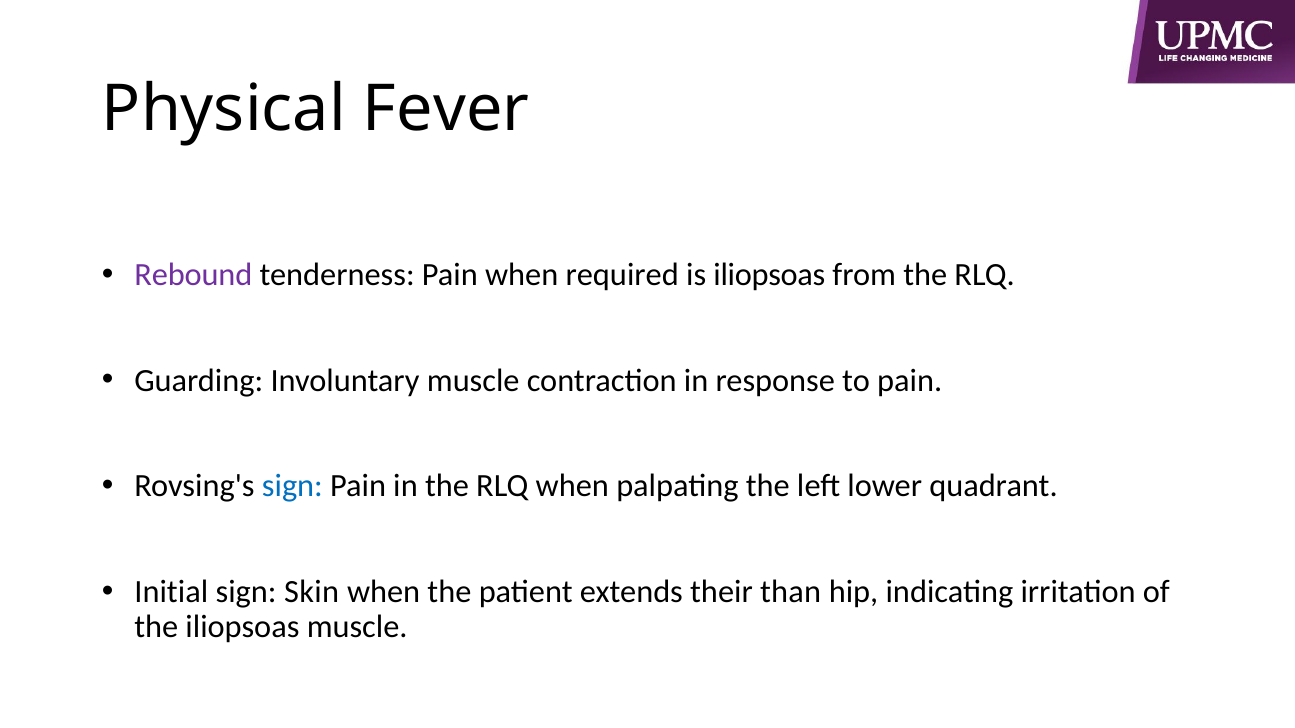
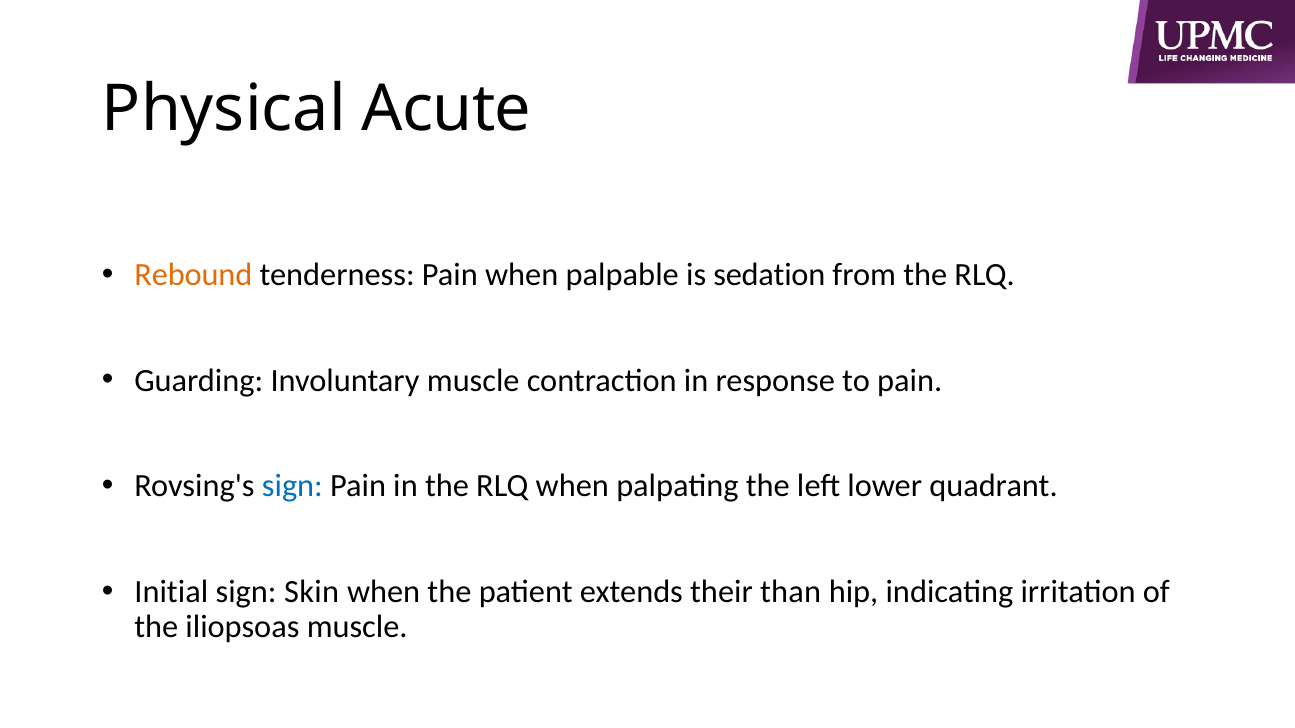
Fever: Fever -> Acute (447, 109)
Rebound colour: purple -> orange (193, 275)
required: required -> palpable (622, 275)
is iliopsoas: iliopsoas -> sedation (769, 275)
